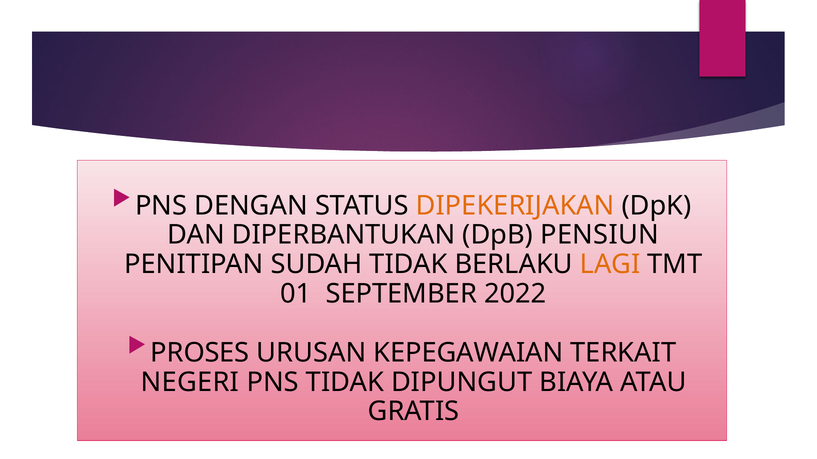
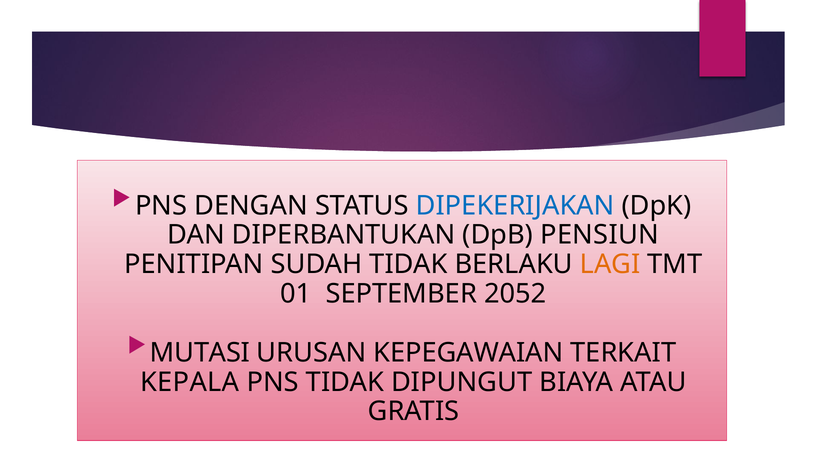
DIPEKERIJAKAN colour: orange -> blue (515, 206)
2022: 2022 -> 2052 (515, 294)
PROSES: PROSES -> MUTASI (200, 353)
NEGERI: NEGERI -> KEPALA (190, 383)
